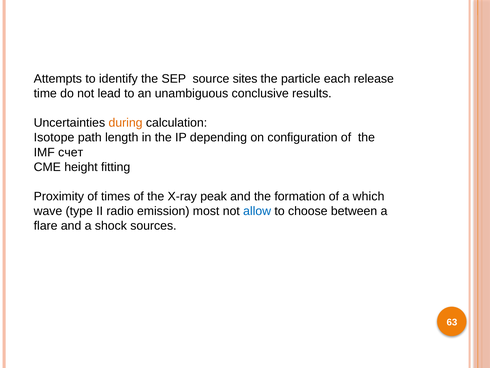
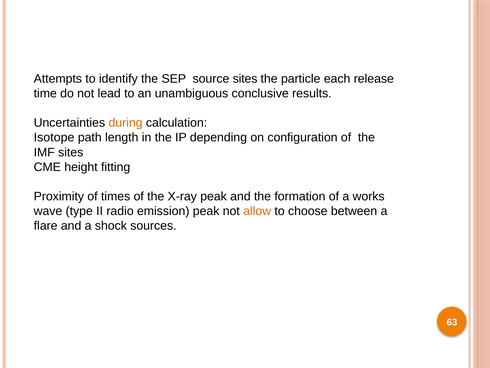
IMF счет: счет -> sites (71, 152)
which: which -> works (369, 196)
emission most: most -> peak (206, 211)
allow colour: blue -> orange (257, 211)
